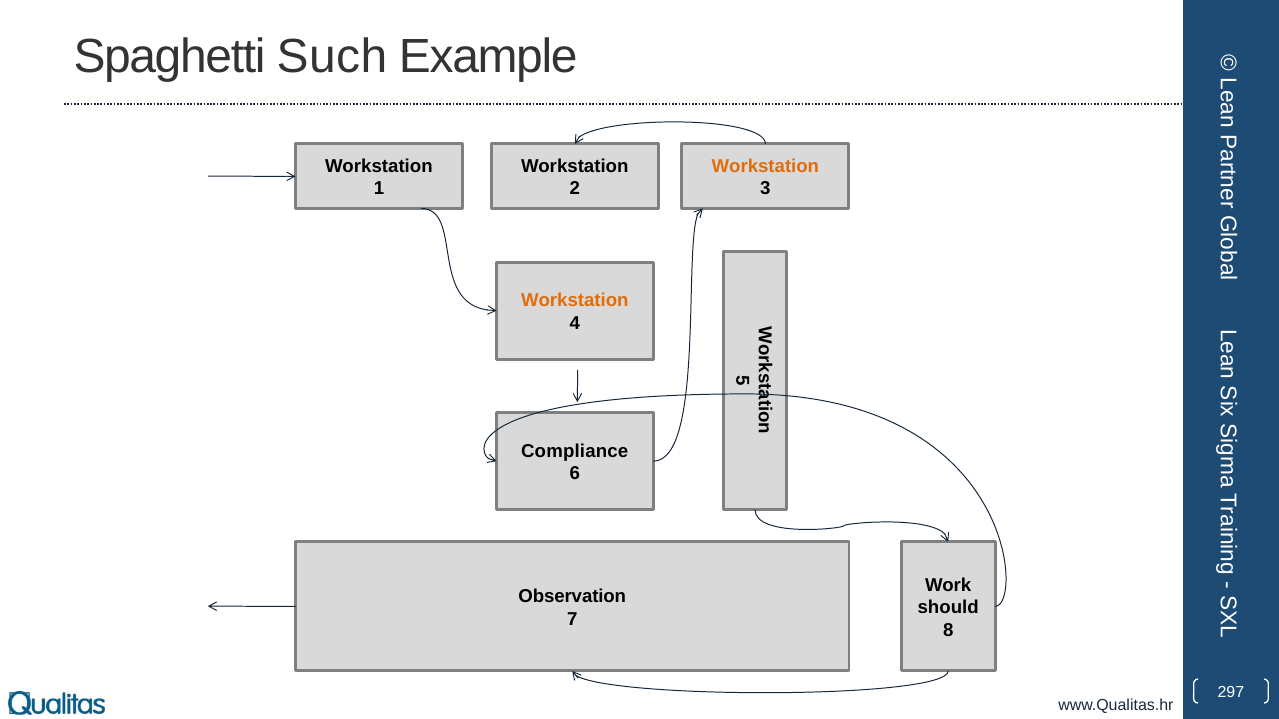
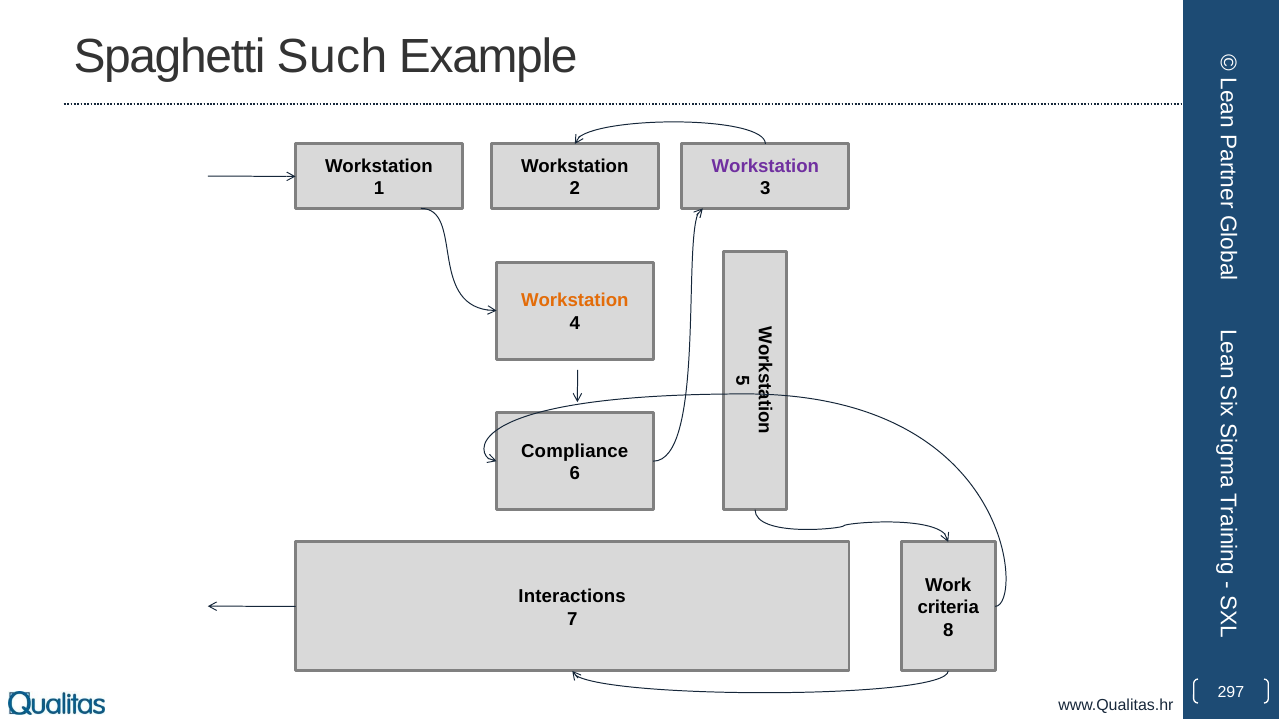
Workstation colour: orange -> purple (765, 166)
Observation: Observation -> Interactions (572, 597)
should: should -> criteria (948, 608)
